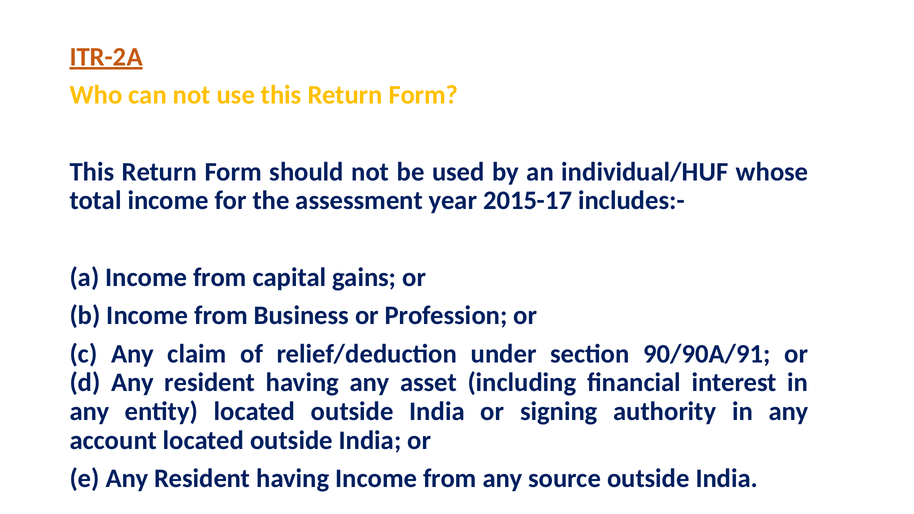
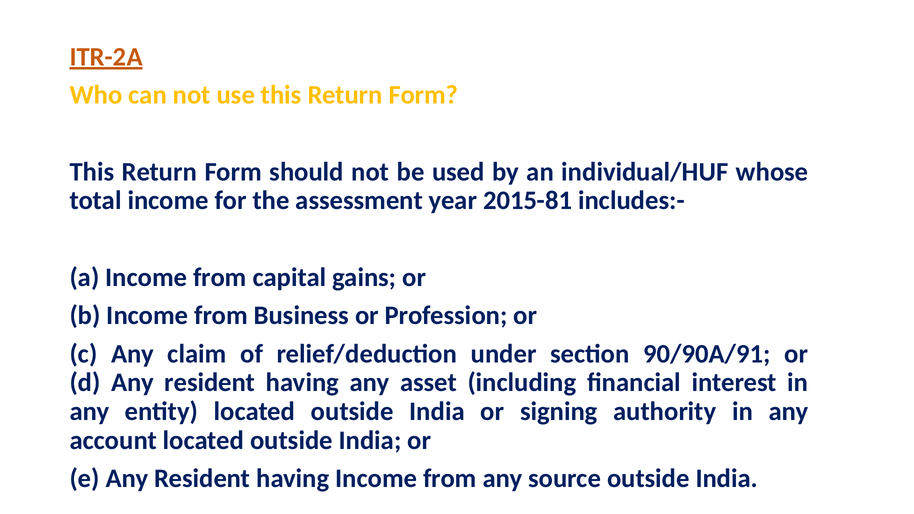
2015-17: 2015-17 -> 2015-81 (528, 201)
